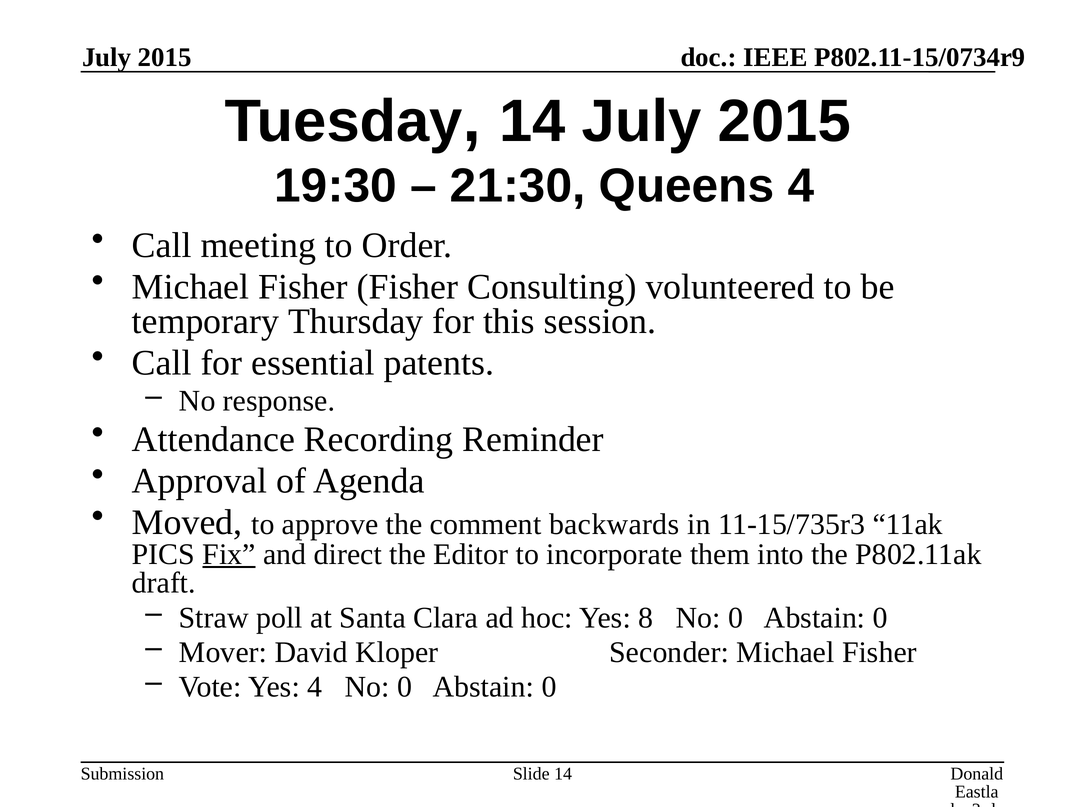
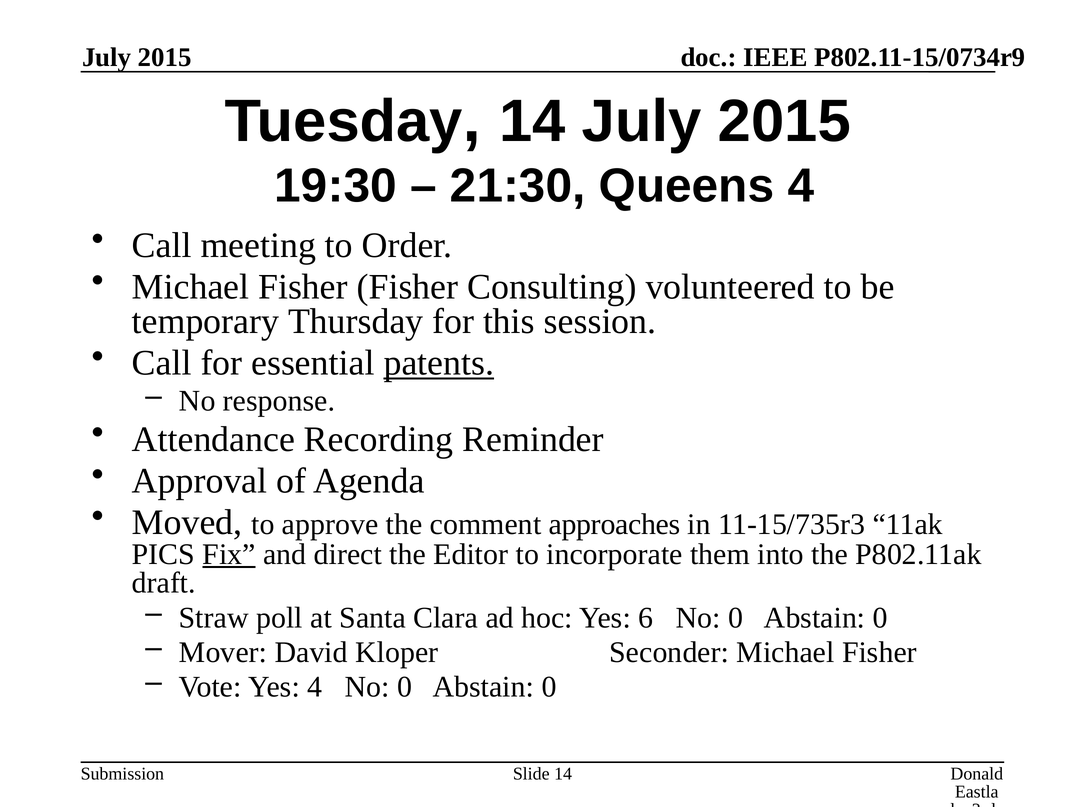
patents underline: none -> present (439, 363)
backwards: backwards -> approaches (615, 524)
8: 8 -> 6 (646, 618)
